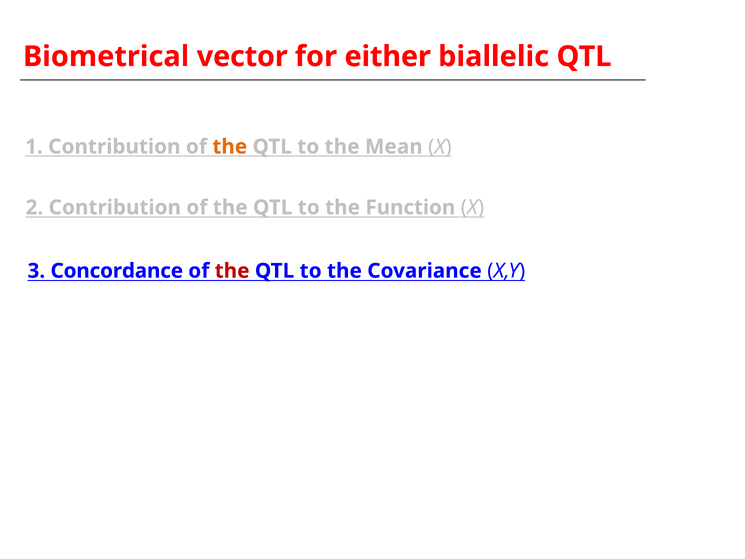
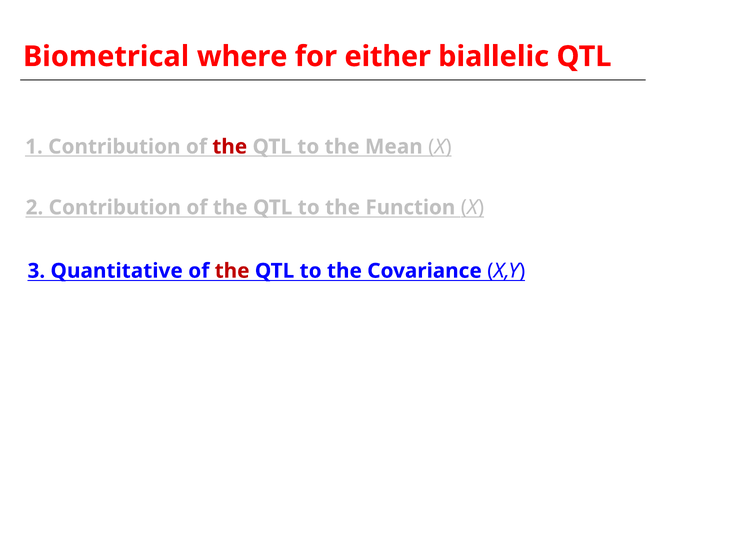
vector: vector -> where (242, 57)
the colour: orange -> red (230, 147)
Concordance: Concordance -> Quantitative (117, 271)
